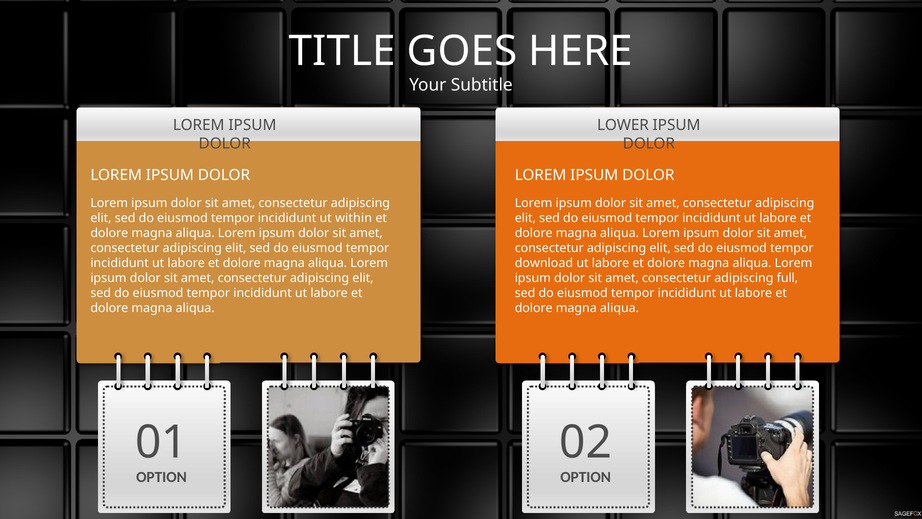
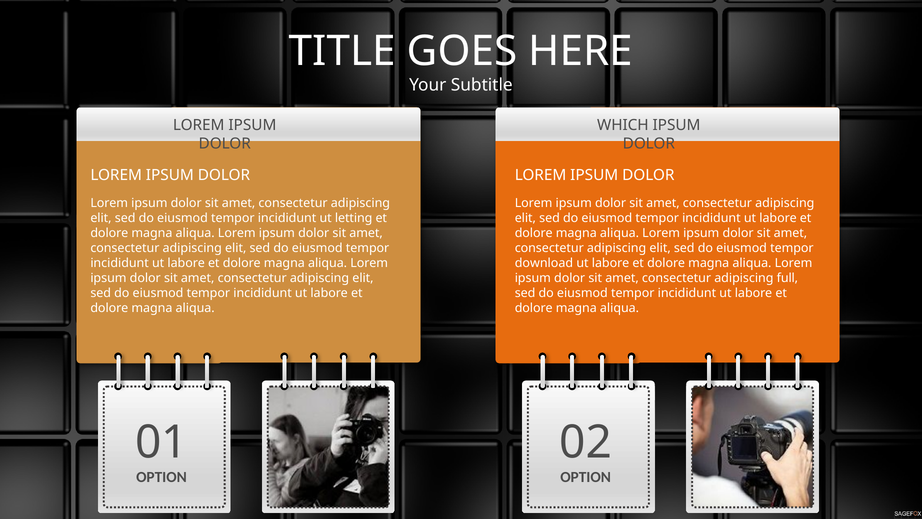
LOWER: LOWER -> WHICH (623, 125)
within: within -> letting (354, 218)
